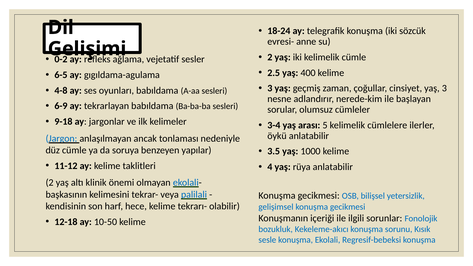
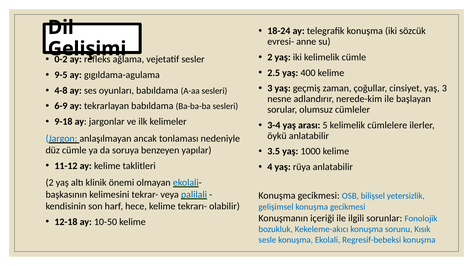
6-5: 6-5 -> 9-5 (61, 75)
